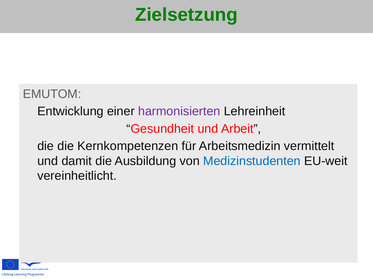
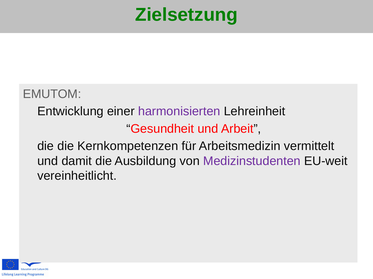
Medizinstudenten colour: blue -> purple (252, 161)
